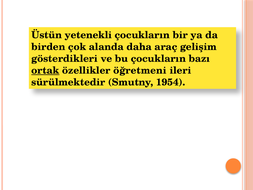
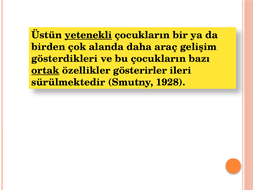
yetenekli underline: none -> present (88, 35)
öğretmeni: öğretmeni -> gösterirler (140, 70)
1954: 1954 -> 1928 (171, 82)
